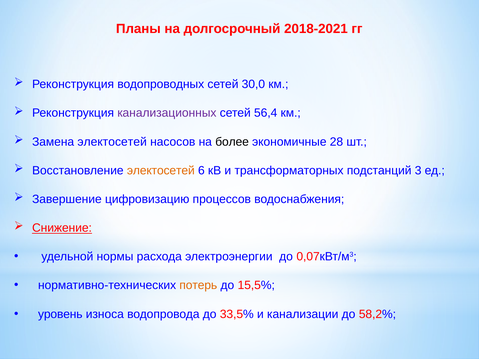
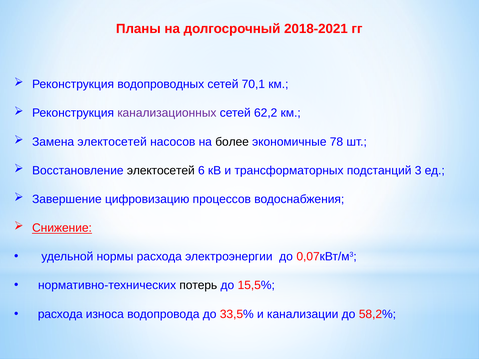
30,0: 30,0 -> 70,1 (253, 84)
56,4: 56,4 -> 62,2 (266, 113)
28: 28 -> 78 (336, 142)
электосетей colour: orange -> black (161, 171)
потерь colour: orange -> black (198, 286)
уровень: уровень -> расхода (60, 314)
